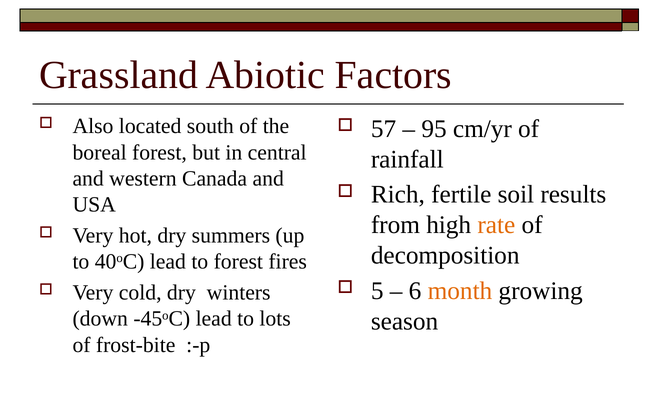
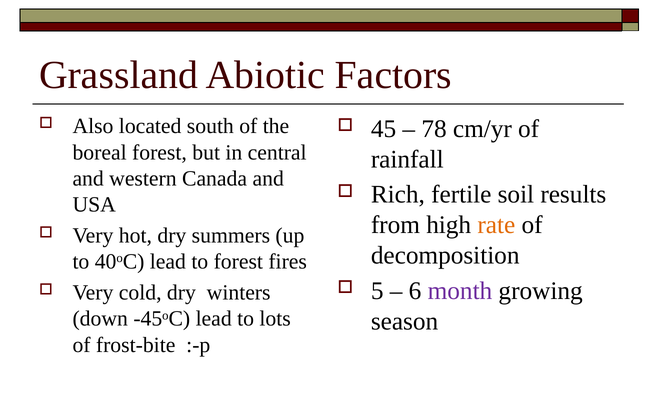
57: 57 -> 45 (384, 129)
95: 95 -> 78 (434, 129)
month colour: orange -> purple (460, 291)
